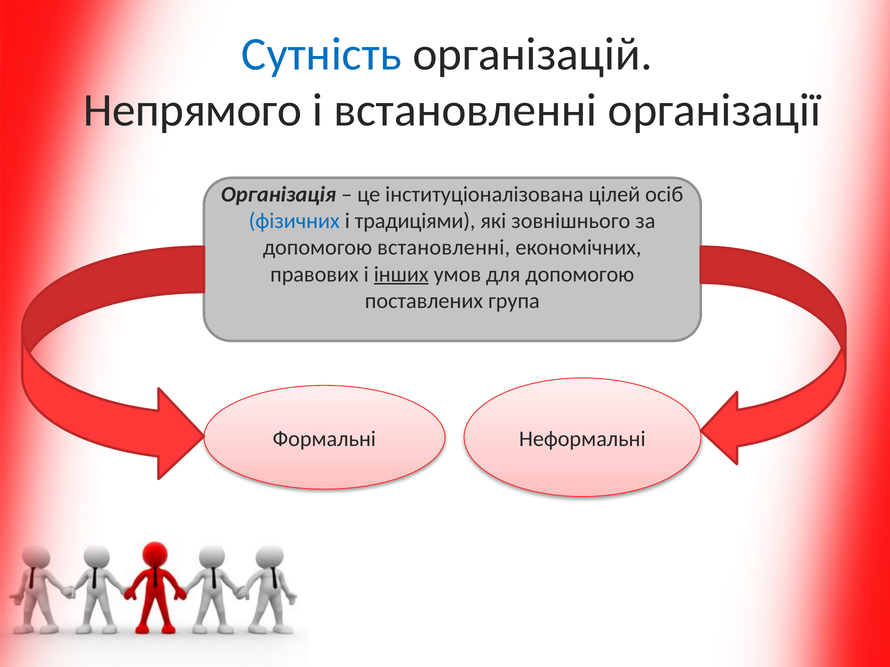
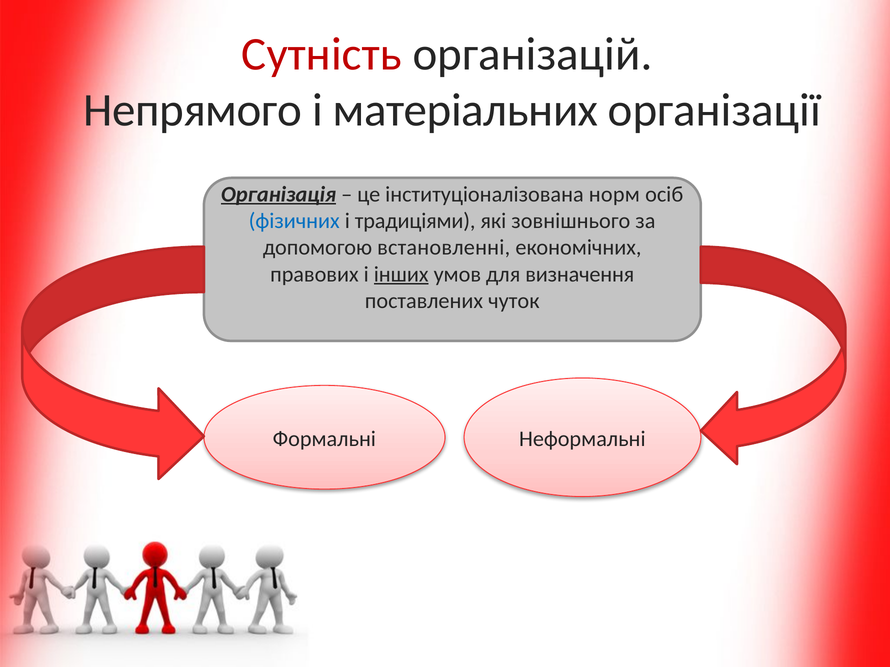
Сутність colour: blue -> red (322, 54)
і встановленні: встановленні -> матеріальних (466, 110)
Організація underline: none -> present (279, 194)
цілей: цілей -> норм (614, 194)
для допомогою: допомогою -> визначення (580, 274)
група: група -> чуток (514, 301)
